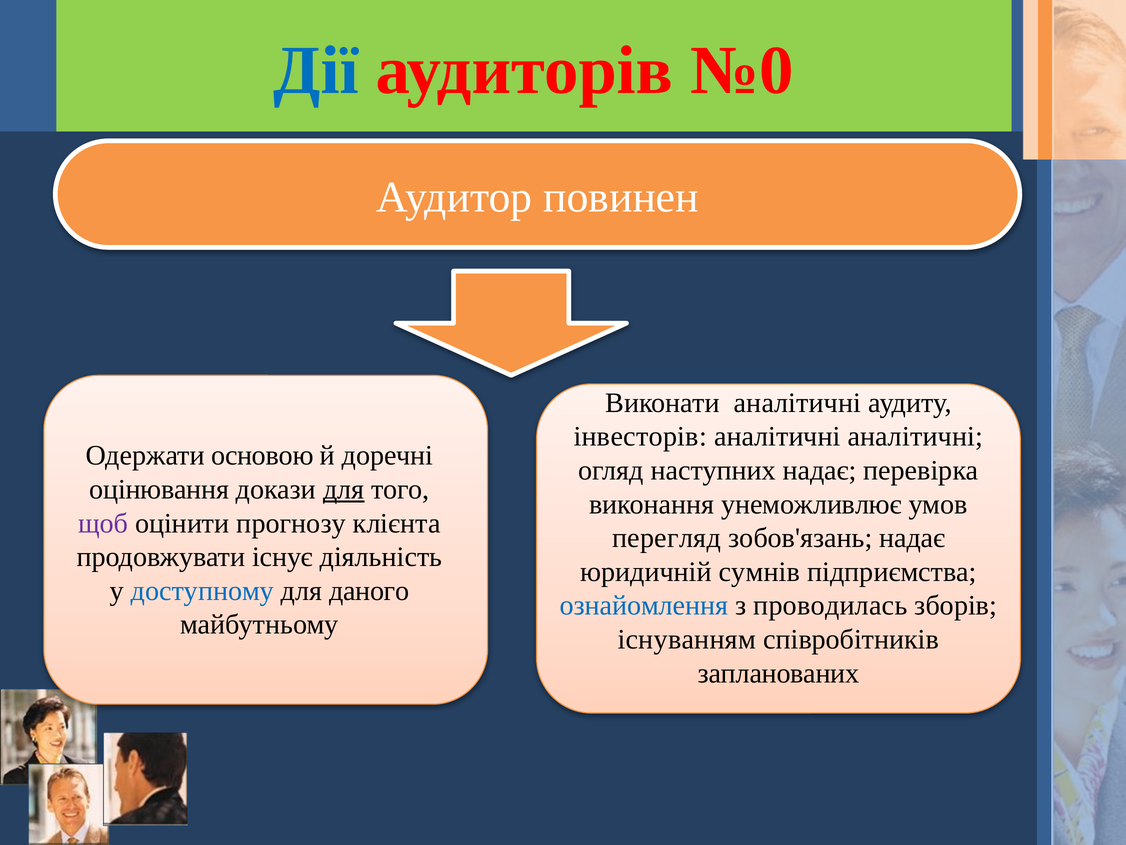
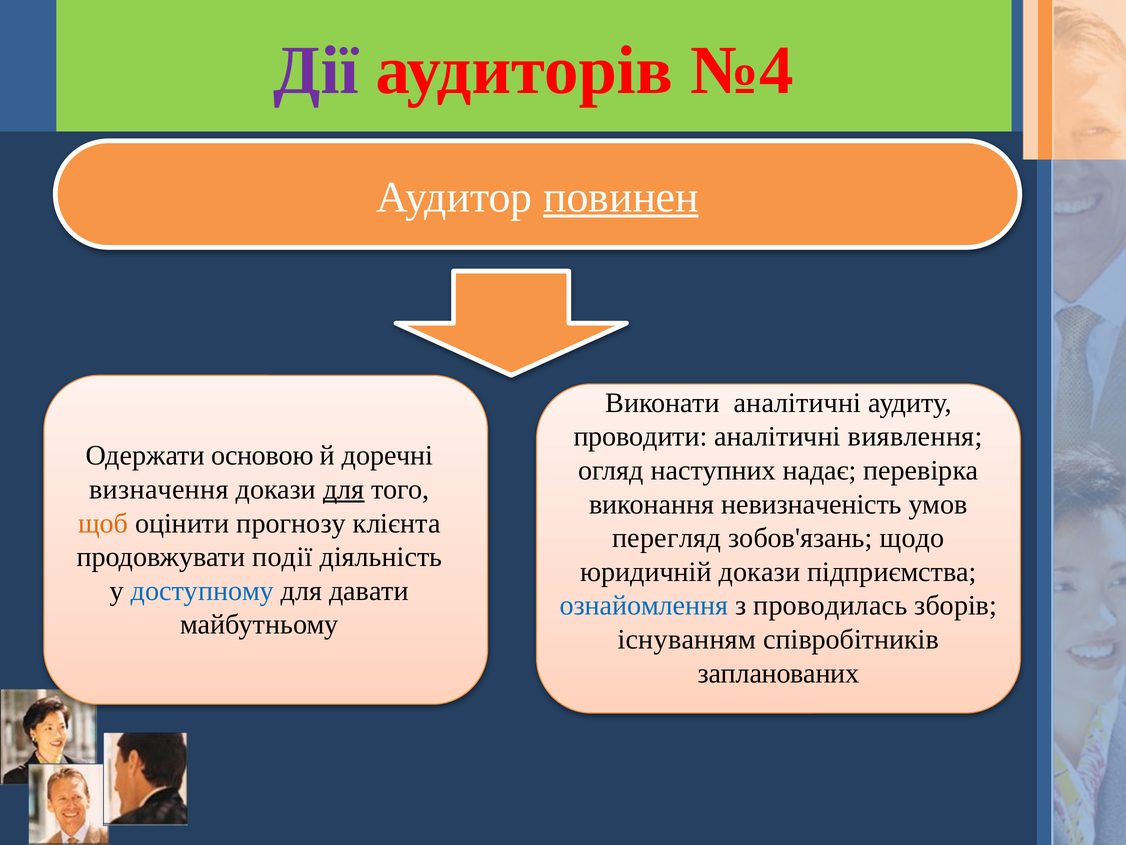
Дії colour: blue -> purple (316, 70)
№0: №0 -> №4 (742, 70)
повинен underline: none -> present (621, 197)
інвесторів: інвесторів -> проводити (640, 436)
аналітичні аналітичні: аналітичні -> виявлення (915, 436)
оцінювання: оцінювання -> визначення (159, 489)
унеможливлює: унеможливлює -> невизначеність (812, 504)
щоб colour: purple -> orange (103, 523)
зобов'язань надає: надає -> щодо (912, 538)
існує: існує -> події (282, 557)
юридичній сумнів: сумнів -> докази (759, 572)
даного: даного -> давати (369, 591)
